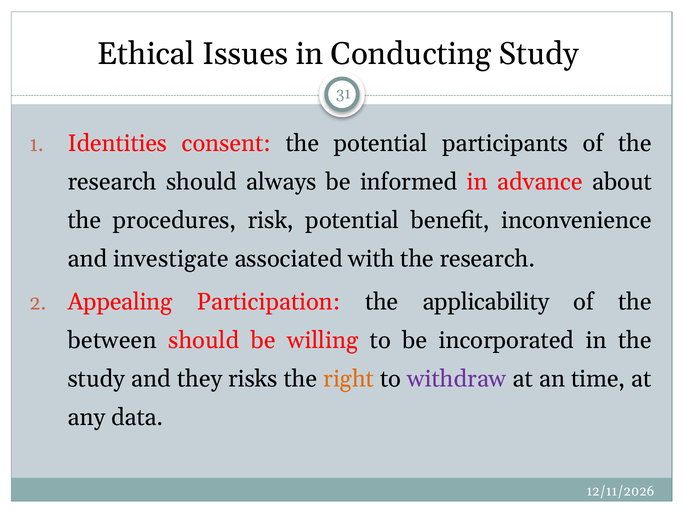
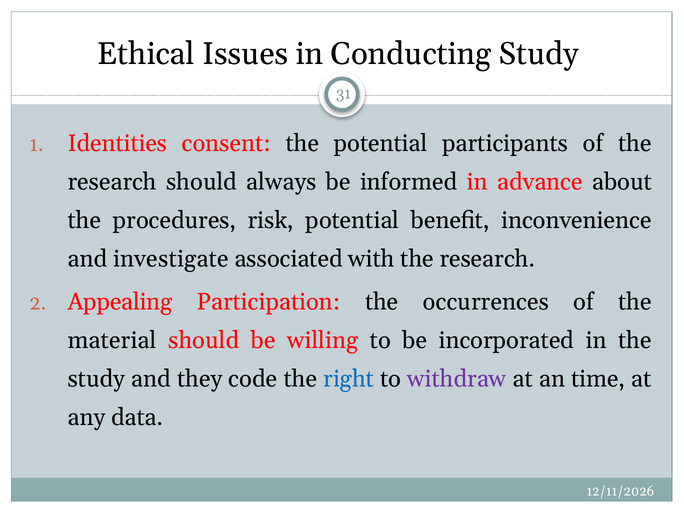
applicability: applicability -> occurrences (486, 302)
between: between -> material (112, 340)
risks: risks -> code (253, 379)
right colour: orange -> blue (349, 379)
